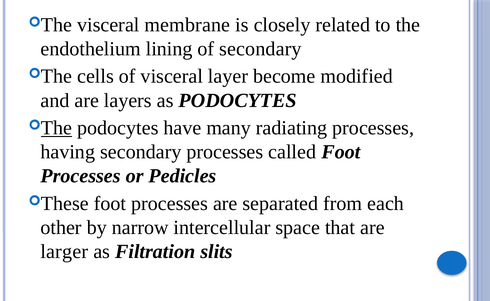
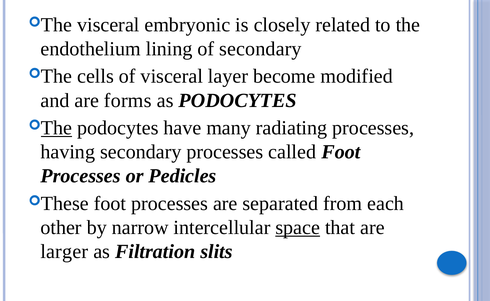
membrane: membrane -> embryonic (187, 25)
layers: layers -> forms (128, 100)
space underline: none -> present (298, 228)
